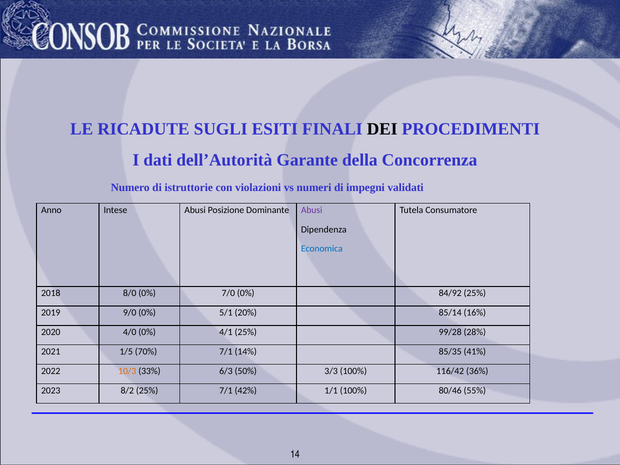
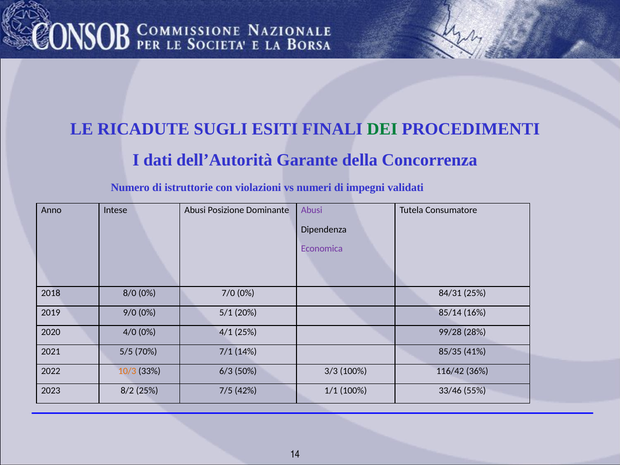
DEI colour: black -> green (382, 129)
Economica colour: blue -> purple (322, 249)
84/92: 84/92 -> 84/31 (450, 293)
1/5: 1/5 -> 5/5 (126, 352)
25% 7/1: 7/1 -> 7/5 (226, 391)
80/46: 80/46 -> 33/46 (450, 391)
